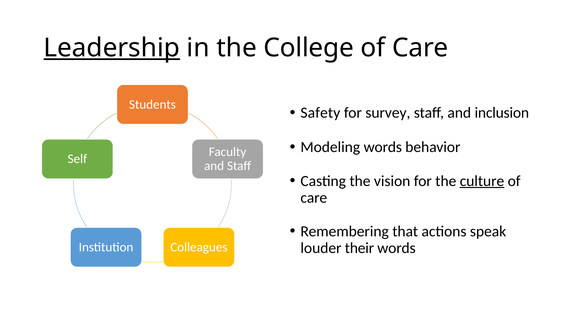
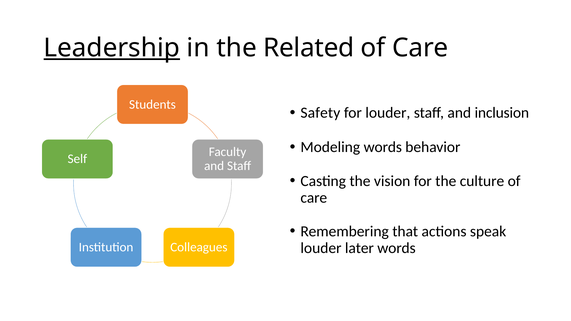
College: College -> Related (309, 48)
for survey: survey -> louder (388, 113)
culture underline: present -> none (482, 181)
their: their -> later (359, 248)
